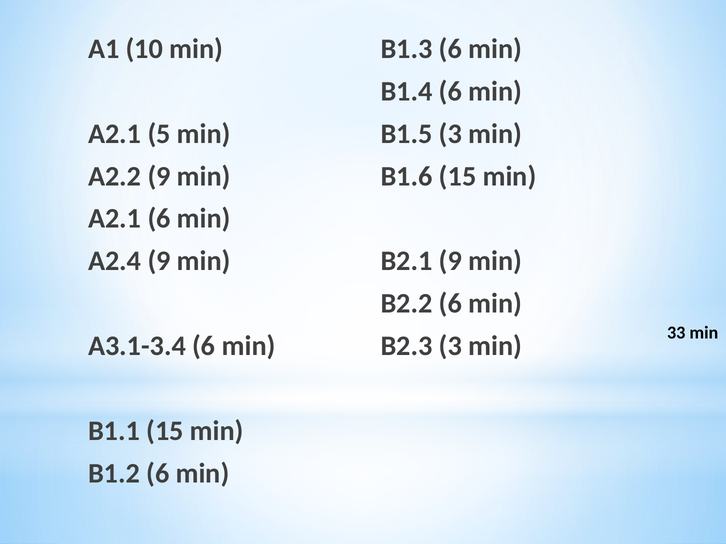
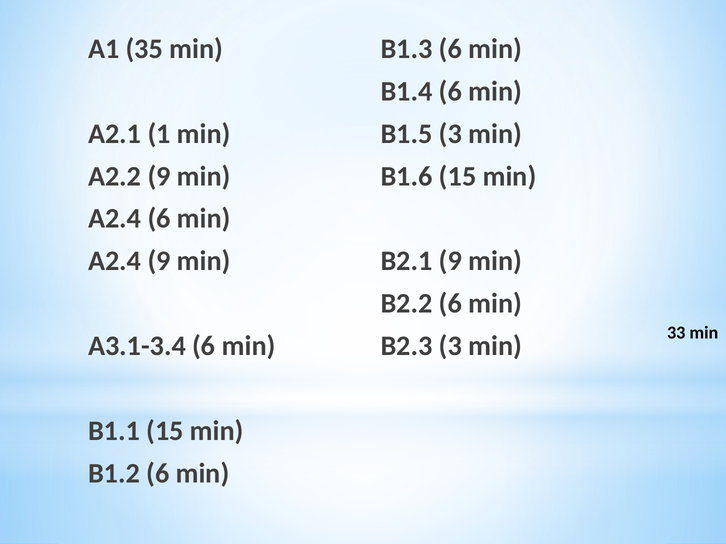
10: 10 -> 35 (144, 49)
5: 5 -> 1 (159, 134)
A2.1: A2.1 -> A2.4 (115, 219)
